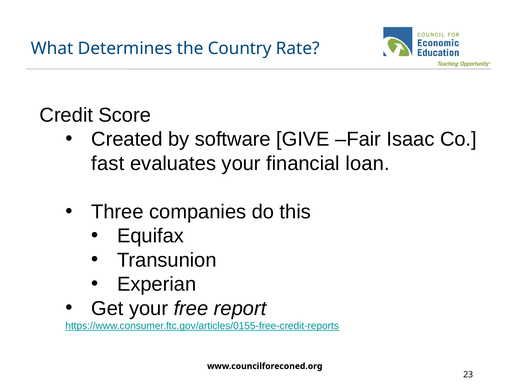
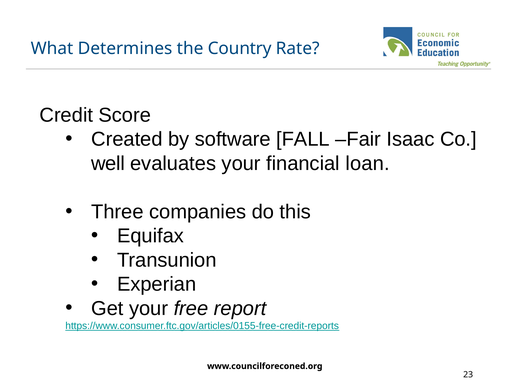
GIVE: GIVE -> FALL (303, 139)
fast: fast -> well (108, 163)
